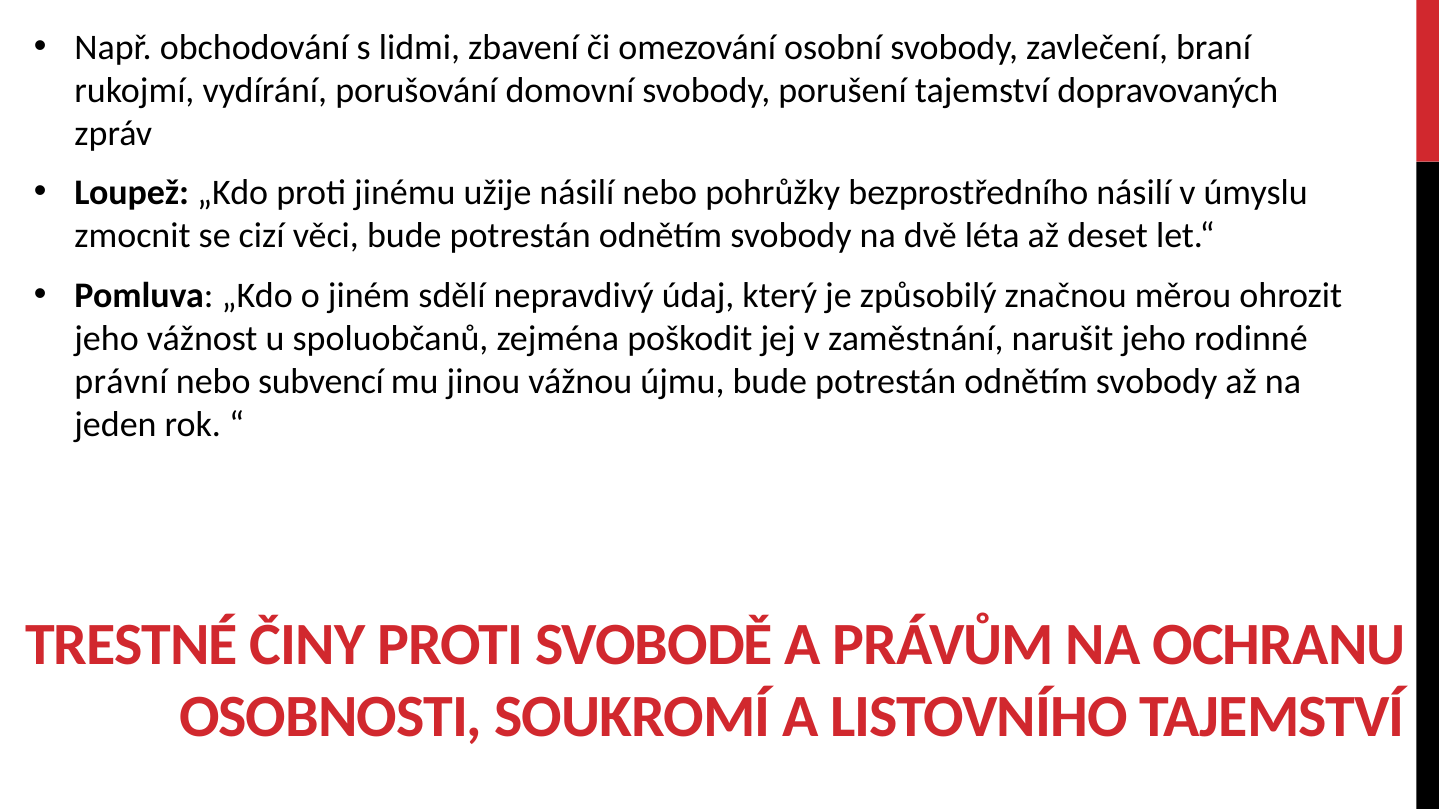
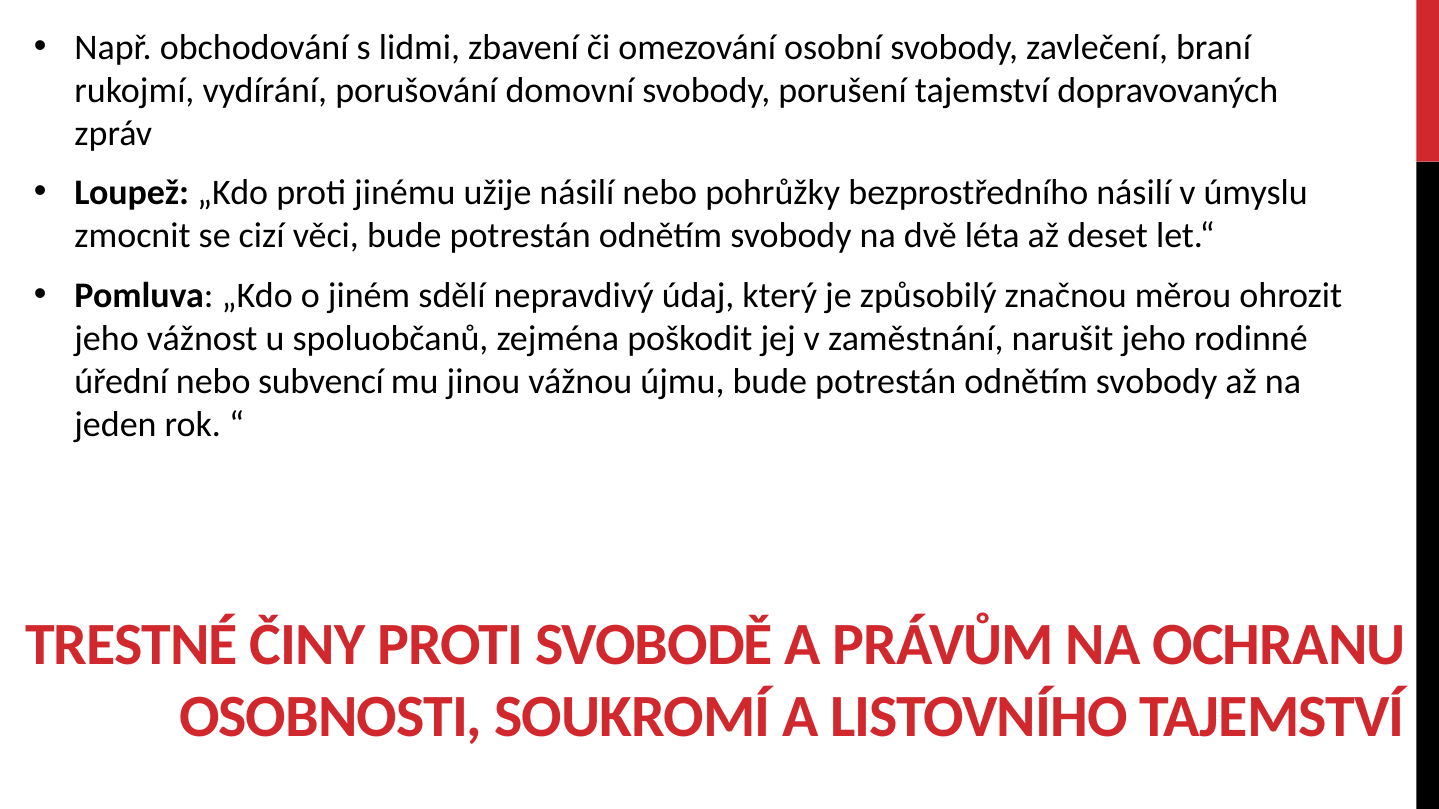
právní: právní -> úřední (121, 382)
